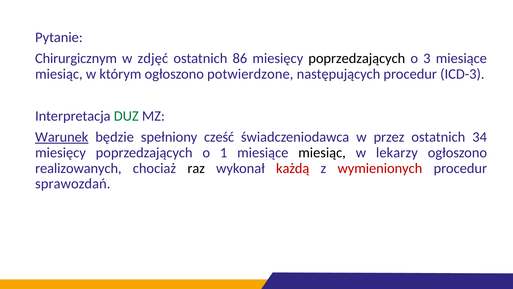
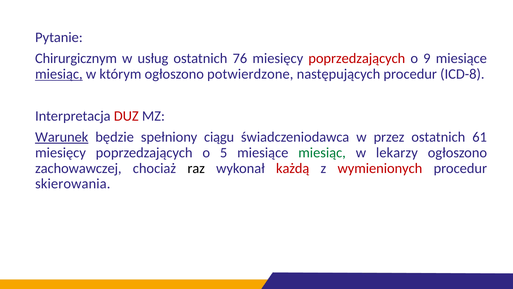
zdjęć: zdjęć -> usług (153, 58)
86: 86 -> 76 (240, 58)
poprzedzających colour: black -> red (357, 58)
3: 3 -> 9 (427, 58)
miesiąc underline: none -> present (59, 74)
ICD-3: ICD-3 -> ICD-8 (462, 74)
DUZ colour: green -> red (126, 116)
cześć: cześć -> ciągu (219, 137)
34: 34 -> 61 (480, 137)
1: 1 -> 5 (224, 152)
miesiąc colour: black -> green (322, 152)
realizowanych: realizowanych -> zachowawczej (78, 168)
sprawozdań: sprawozdań -> skierowania (73, 184)
